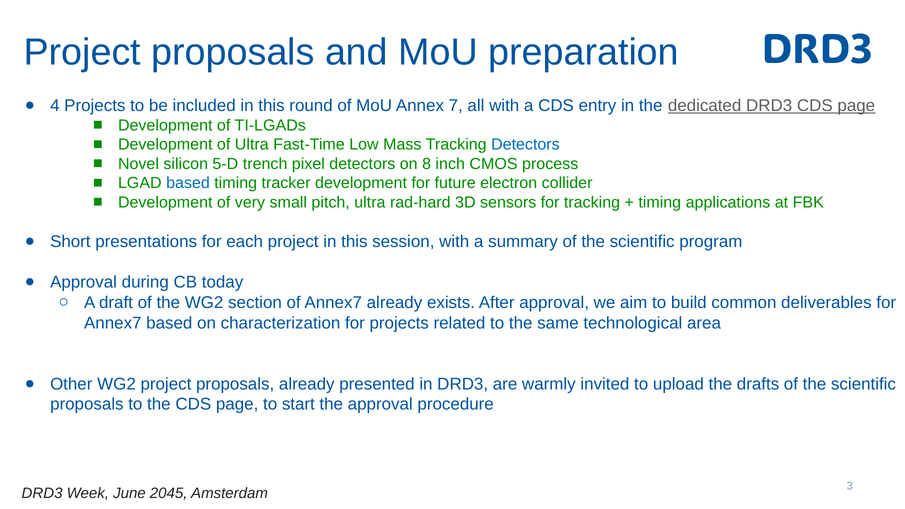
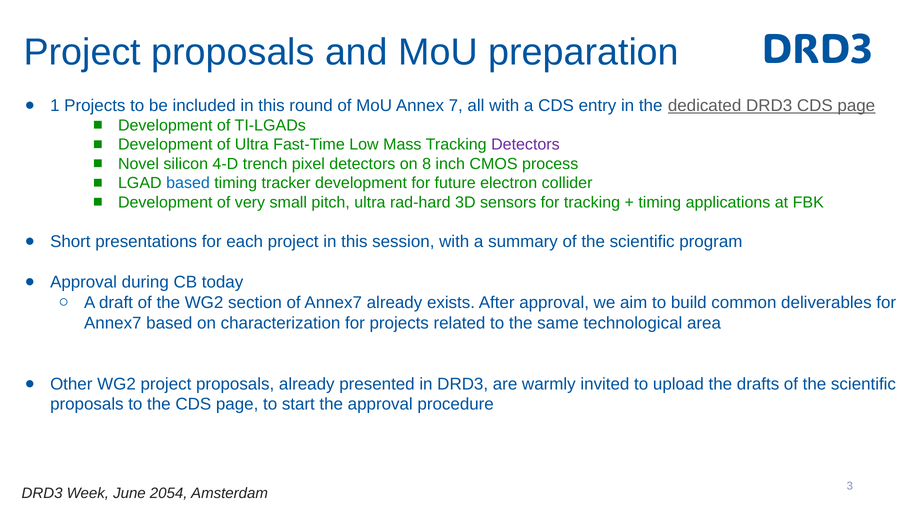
4: 4 -> 1 (55, 106)
Detectors colour: blue -> purple (525, 145)
5-D: 5-D -> 4-D (225, 164)
2045: 2045 -> 2054 (169, 493)
